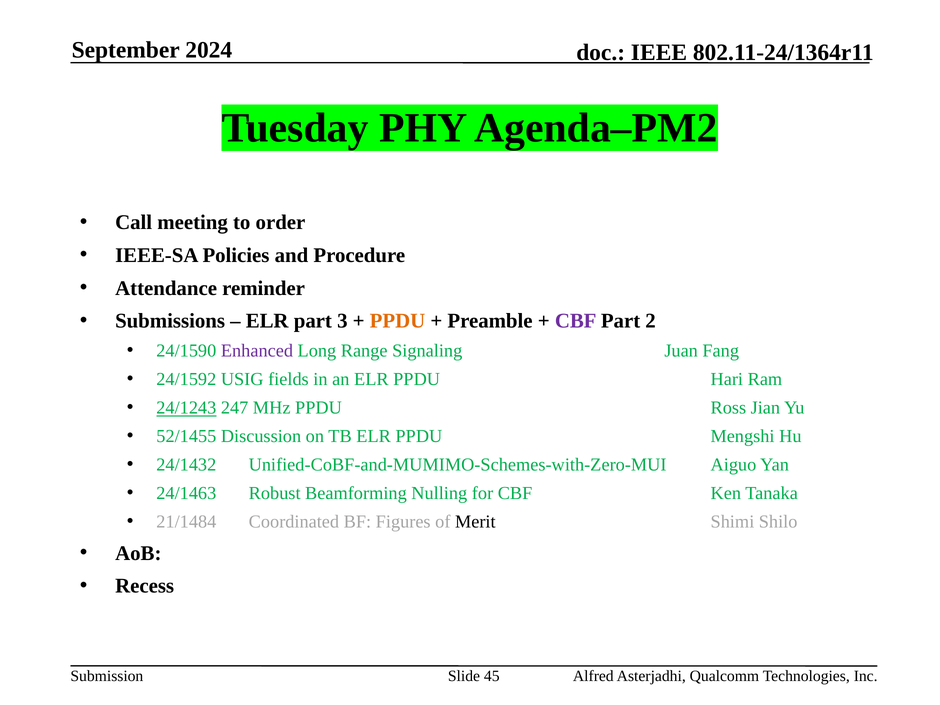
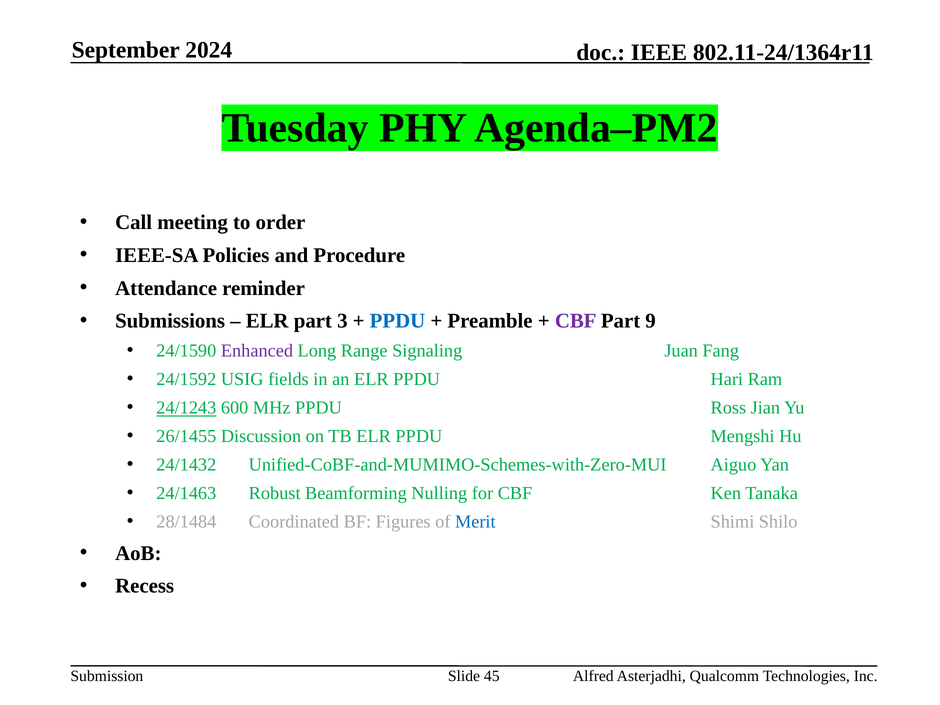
PPDU colour: orange -> blue (397, 321)
2: 2 -> 9 (651, 321)
247: 247 -> 600 (235, 408)
52/1455: 52/1455 -> 26/1455 (186, 436)
21/1484: 21/1484 -> 28/1484 (186, 522)
Merit colour: black -> blue (475, 522)
